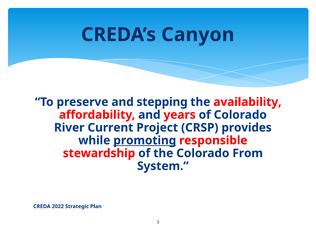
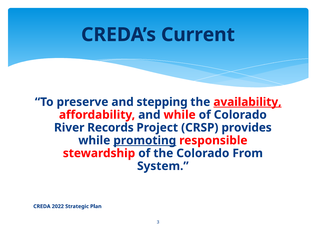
Canyon: Canyon -> Current (198, 35)
availability underline: none -> present (247, 102)
and years: years -> while (180, 115)
Current: Current -> Records (110, 128)
